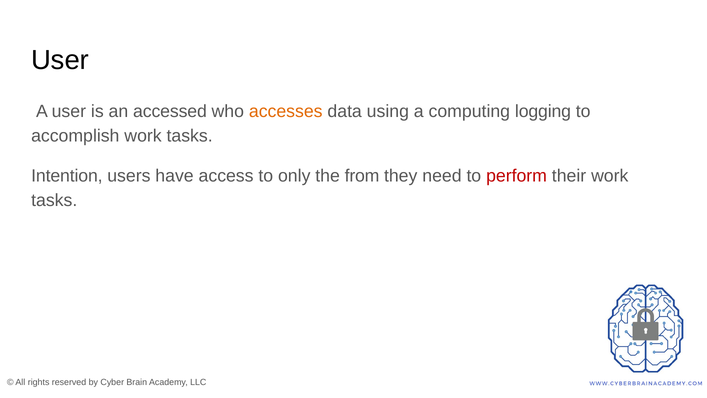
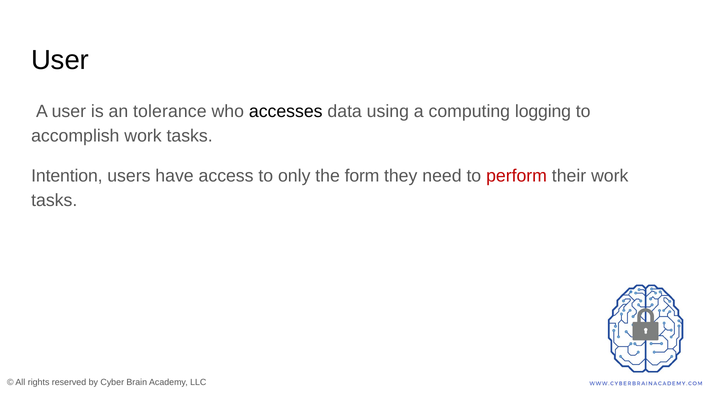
accessed: accessed -> tolerance (170, 111)
accesses colour: orange -> black (286, 111)
from: from -> form (362, 176)
